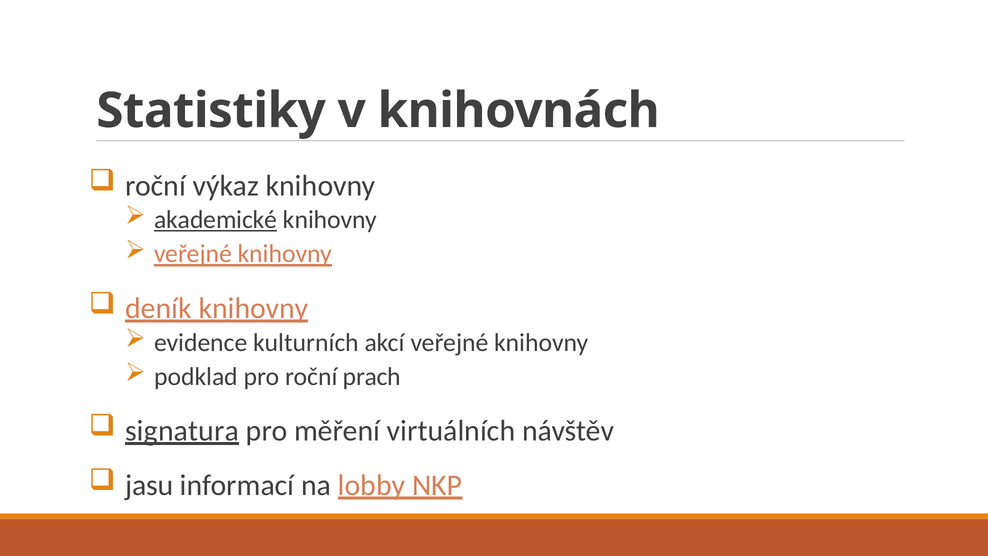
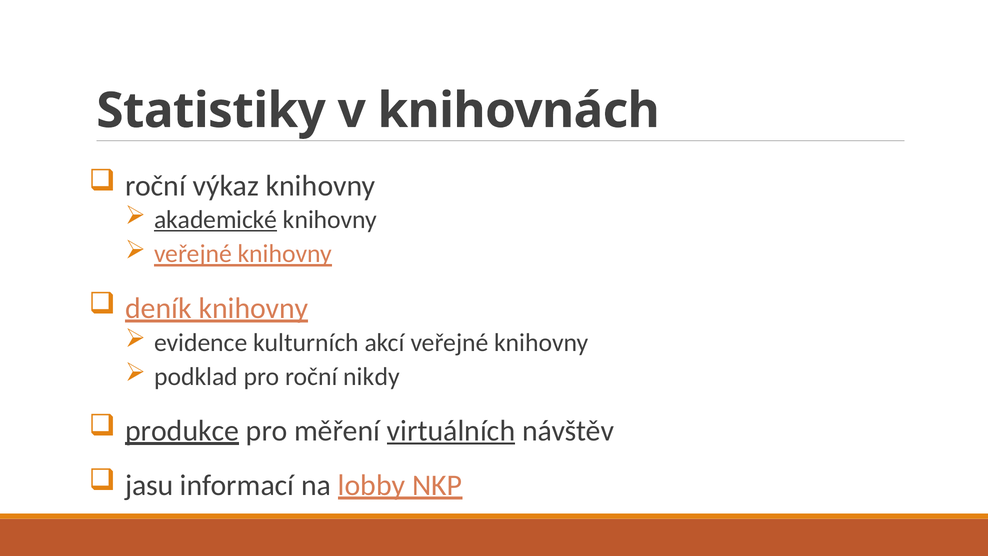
prach: prach -> nikdy (372, 376)
signatura: signatura -> produkce (182, 430)
virtuálních underline: none -> present (451, 430)
